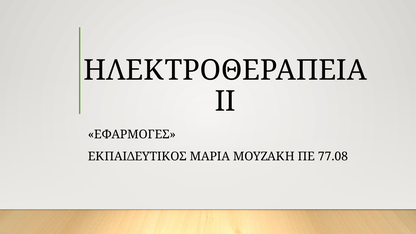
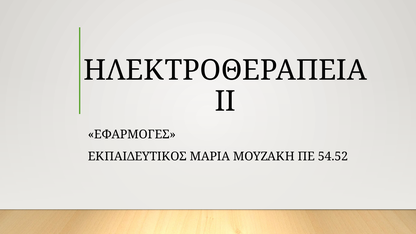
77.08: 77.08 -> 54.52 (333, 156)
